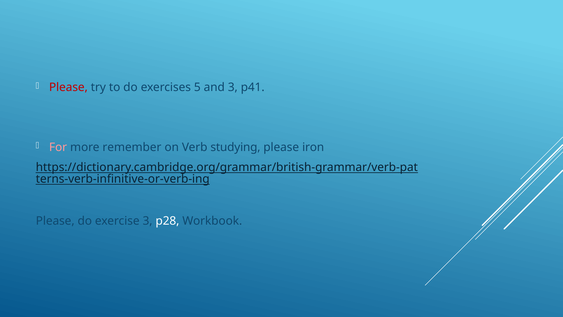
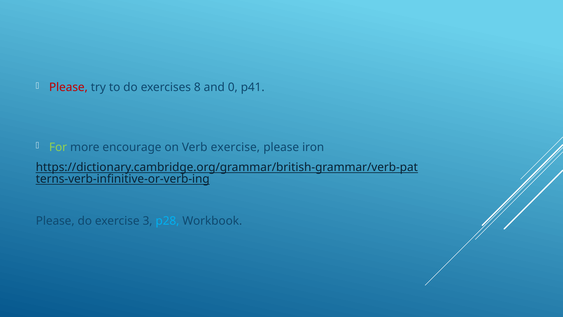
5: 5 -> 8 (197, 87)
and 3: 3 -> 0 (233, 87)
For colour: pink -> light green (58, 147)
remember: remember -> encourage (132, 147)
Verb studying: studying -> exercise (235, 147)
p28 colour: white -> light blue (167, 221)
